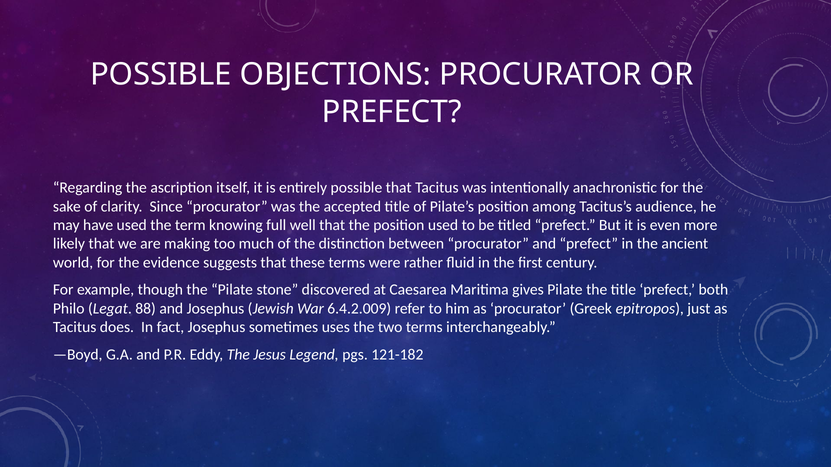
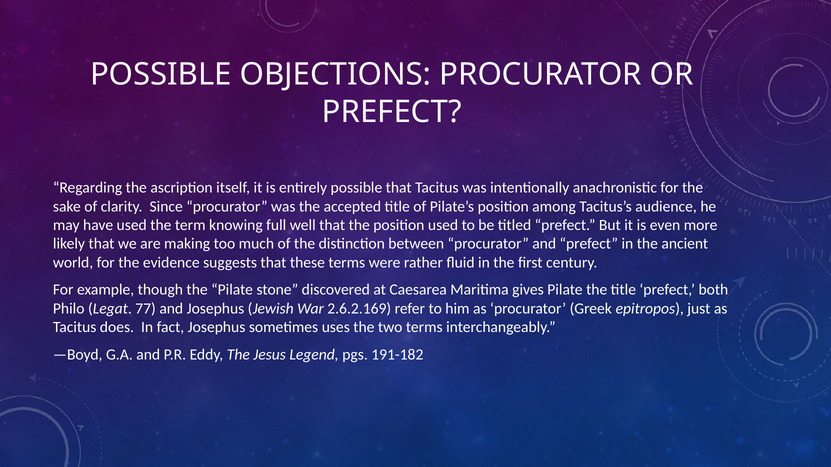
88: 88 -> 77 (146, 309)
6.4.2.009: 6.4.2.009 -> 2.6.2.169 (359, 309)
121-182: 121-182 -> 191-182 (397, 355)
